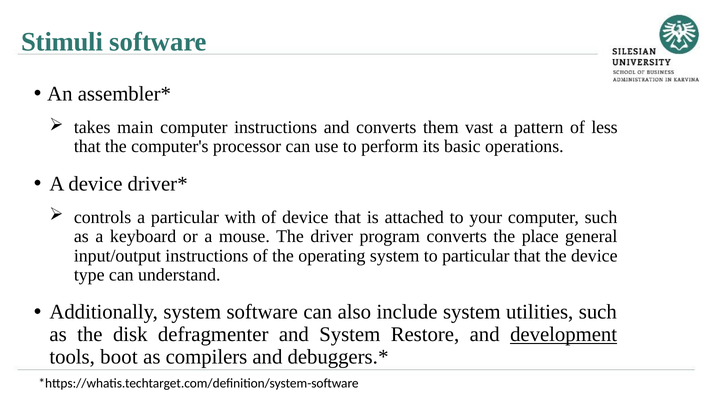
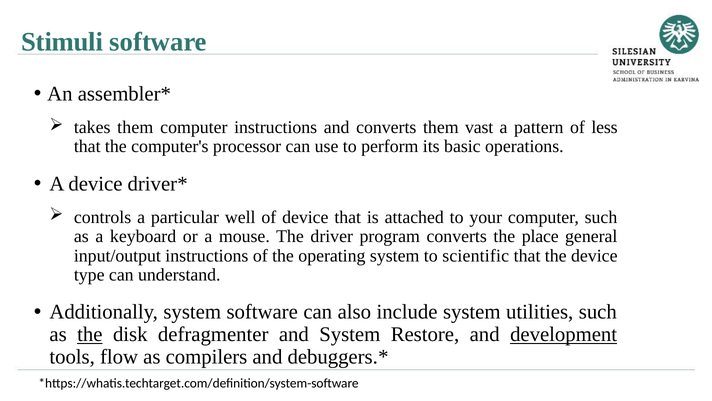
takes main: main -> them (135, 127)
with: with -> well (240, 217)
to particular: particular -> scientific (476, 255)
the underline: none -> present (90, 334)
boot: boot -> flow (119, 357)
